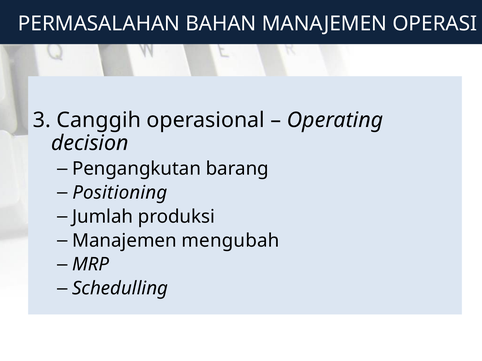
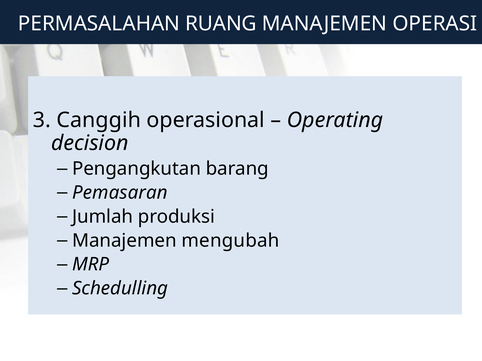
BAHAN: BAHAN -> RUANG (221, 24)
Positioning: Positioning -> Pemasaran (120, 193)
